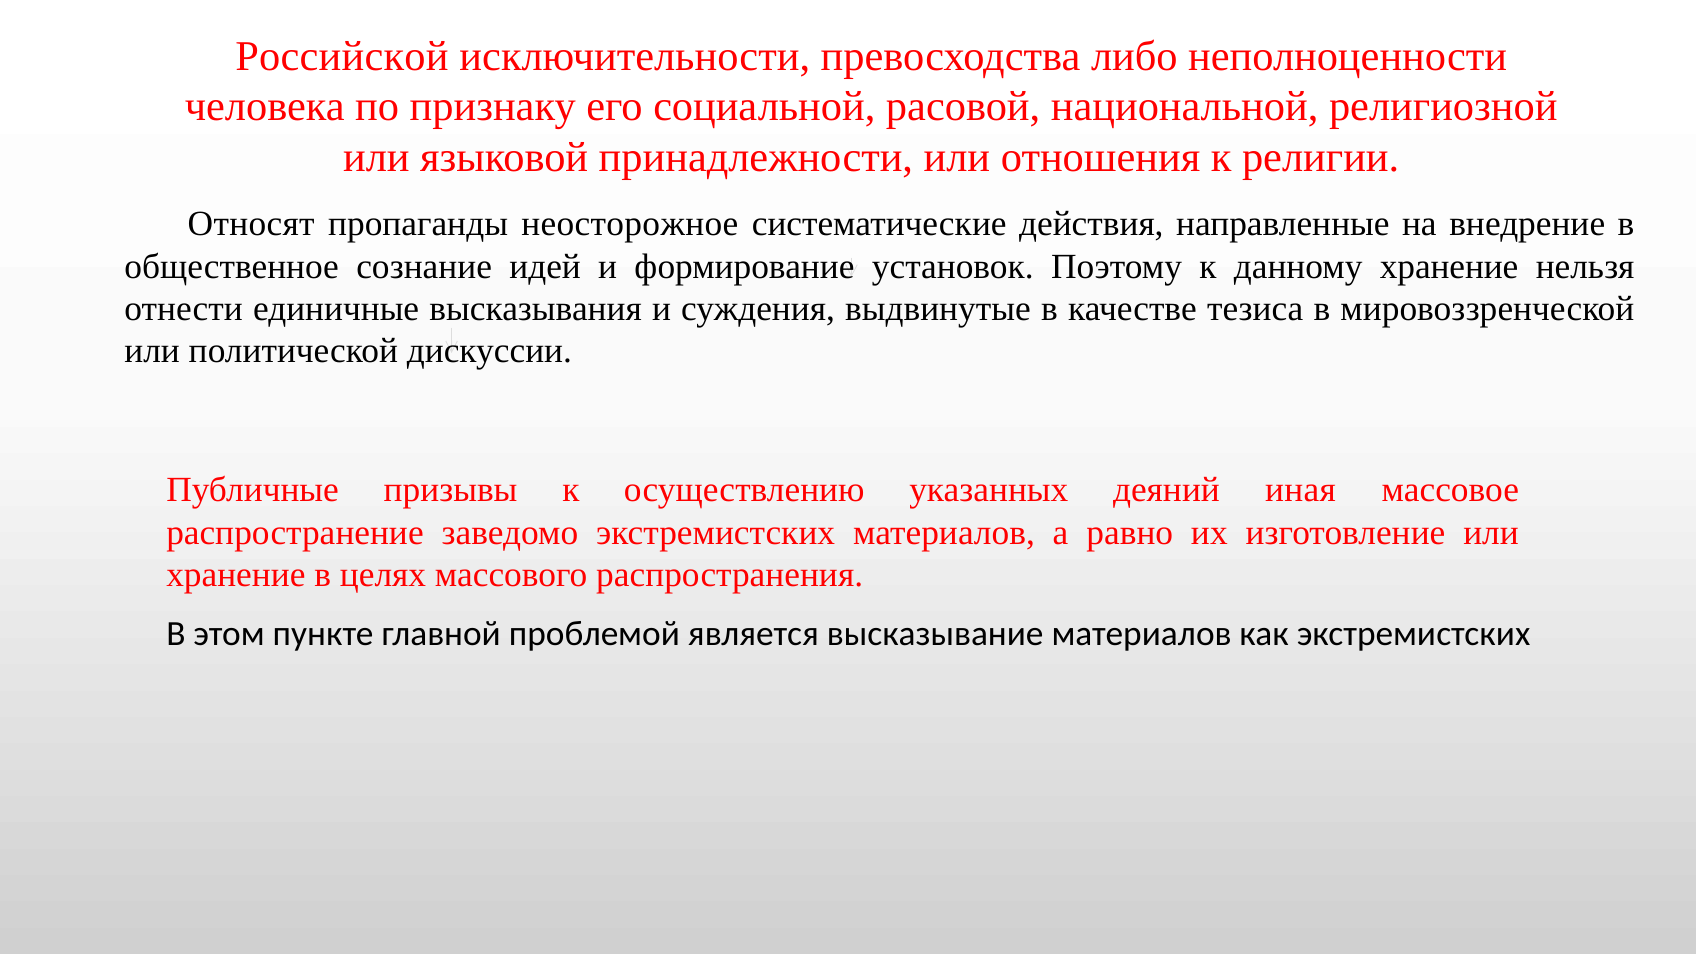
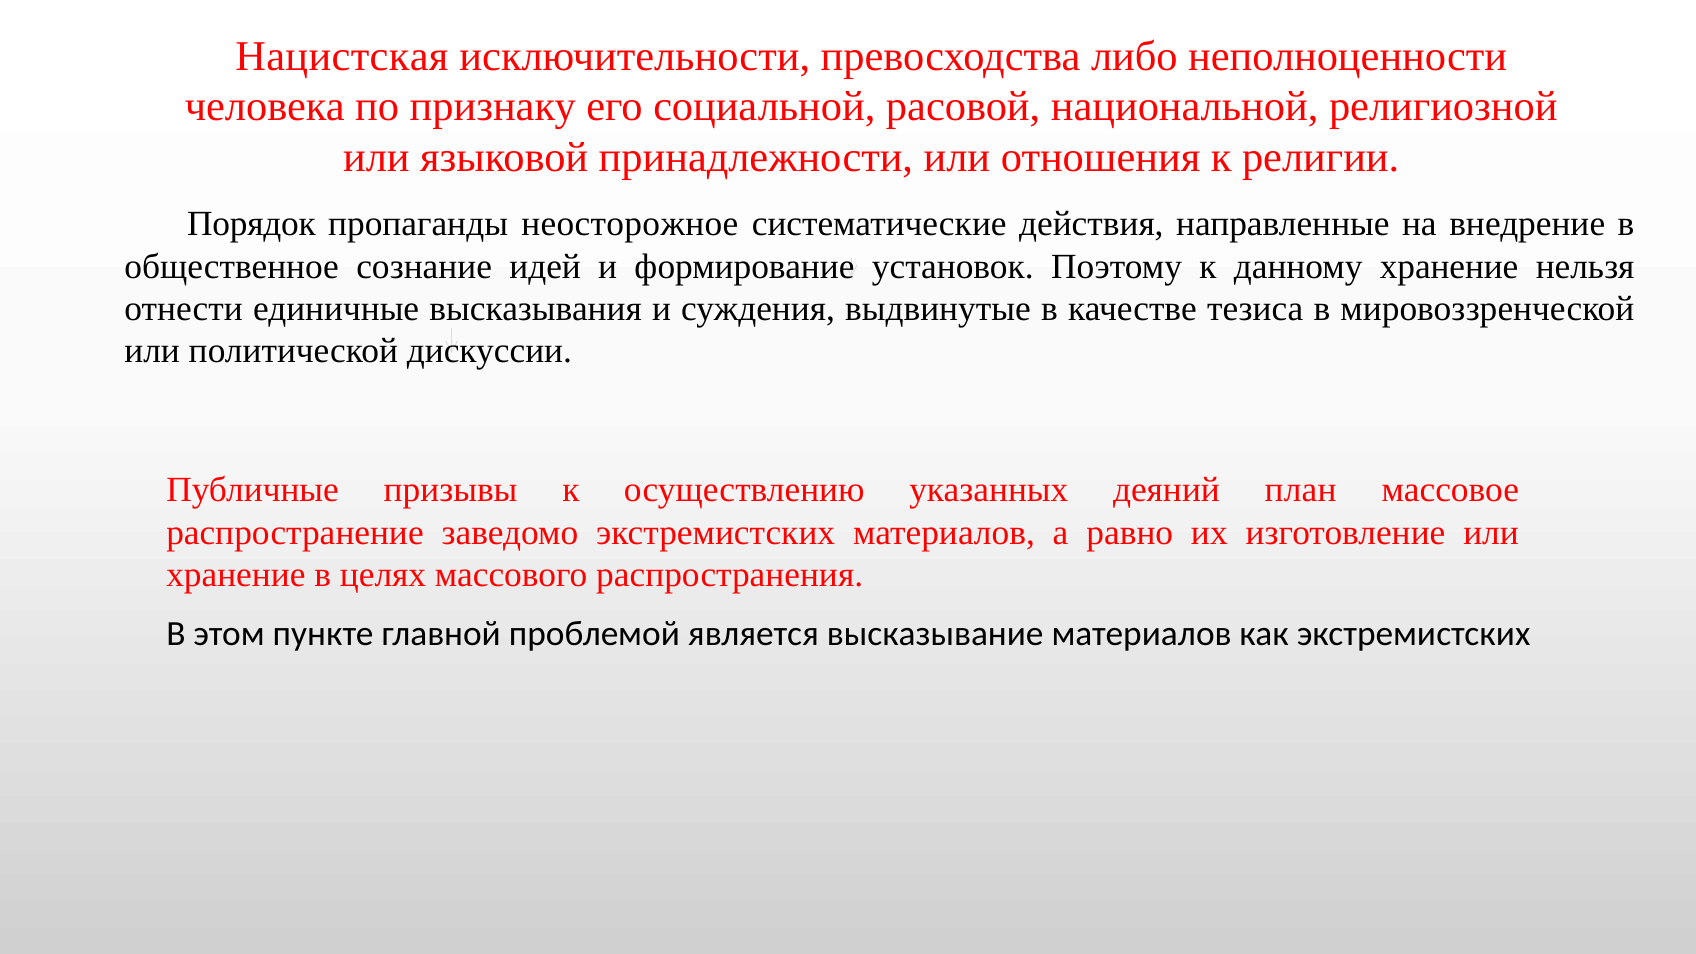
Российской: Российской -> Нацистская (342, 56)
Относят: Относят -> Порядок (251, 224)
иная: иная -> план (1301, 490)
